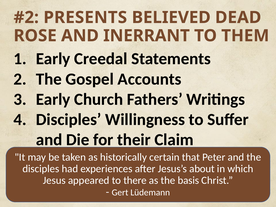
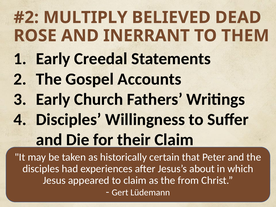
PRESENTS: PRESENTS -> MULTIPLY (85, 17)
to there: there -> claim (135, 180)
basis: basis -> from (188, 180)
